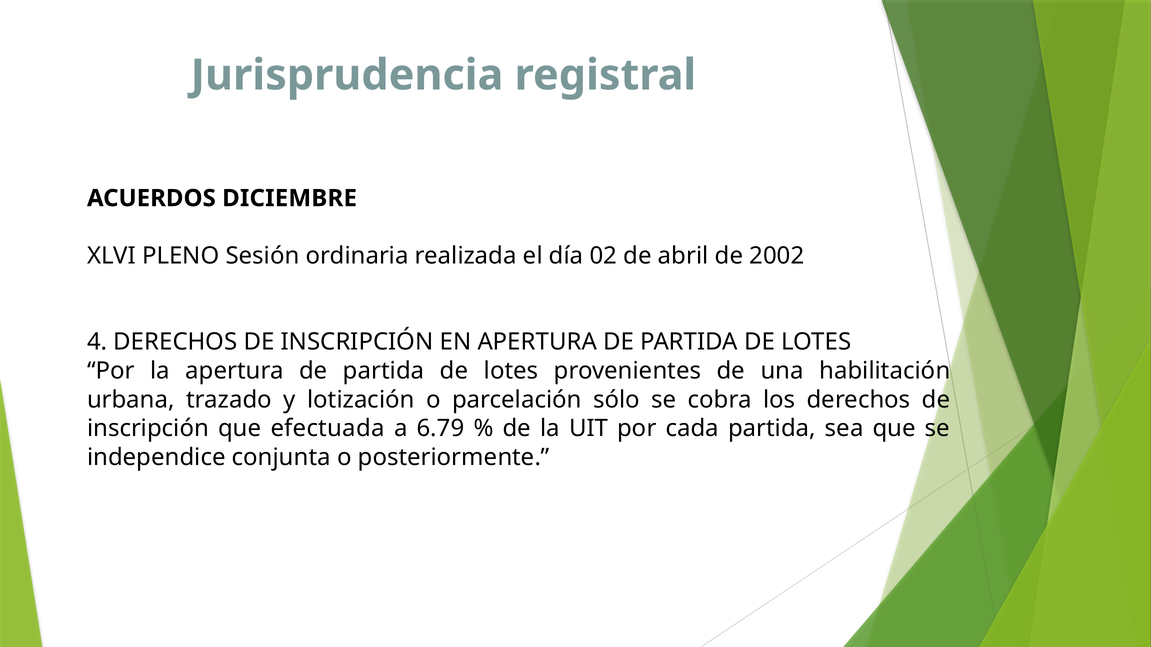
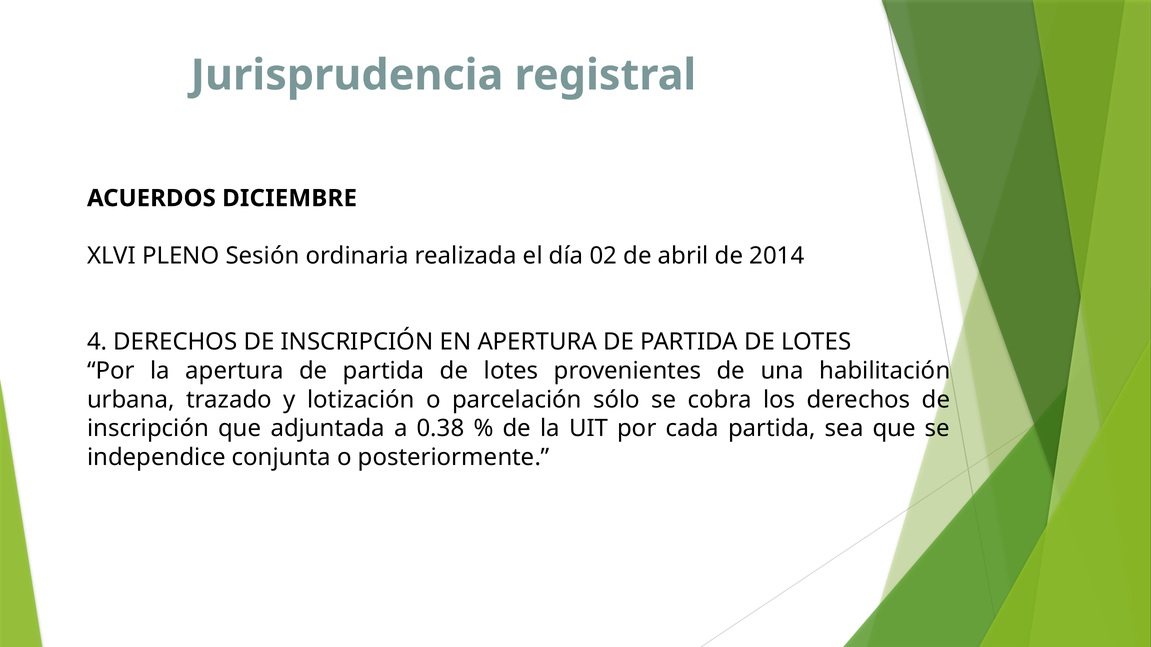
2002: 2002 -> 2014 (777, 256)
efectuada: efectuada -> adjuntada (328, 429)
6.79: 6.79 -> 0.38 (440, 429)
